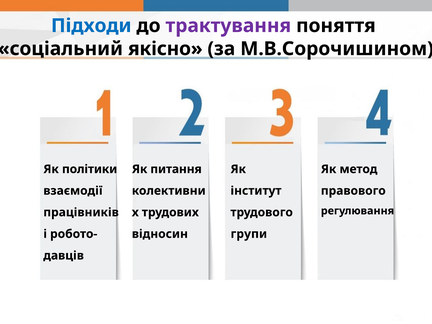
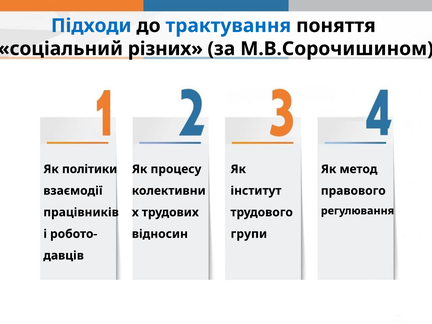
трактування colour: purple -> blue (228, 26)
якісно: якісно -> різних (165, 49)
питання: питання -> процесу (176, 169)
